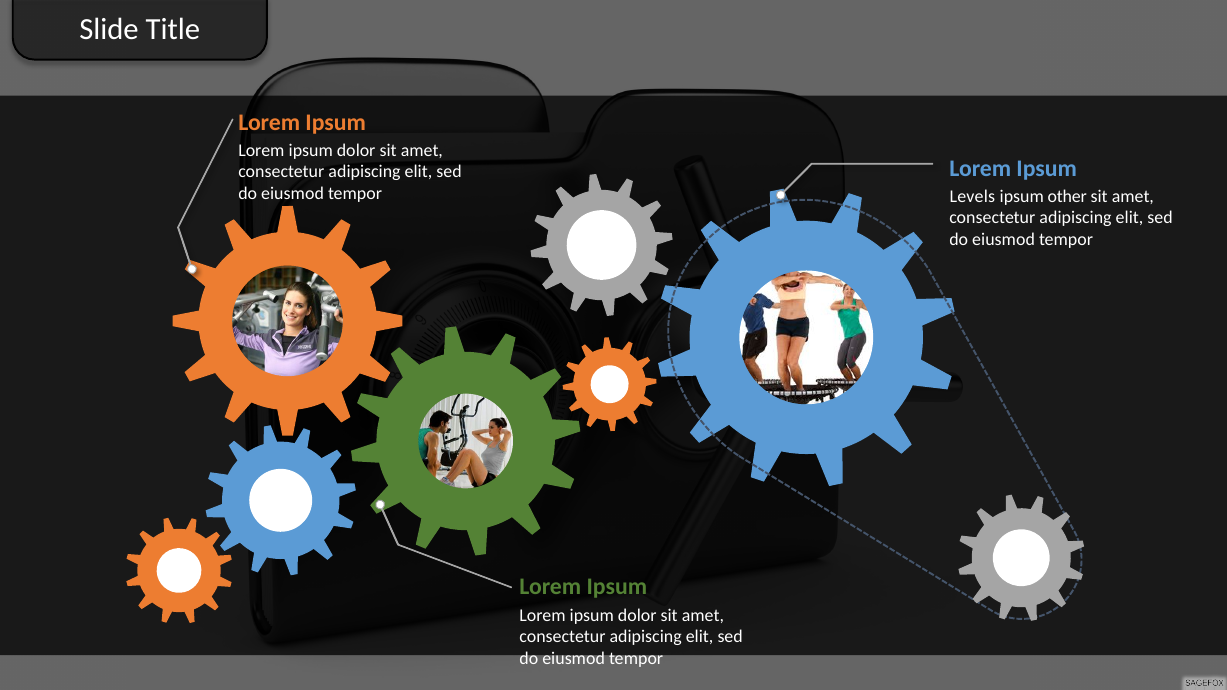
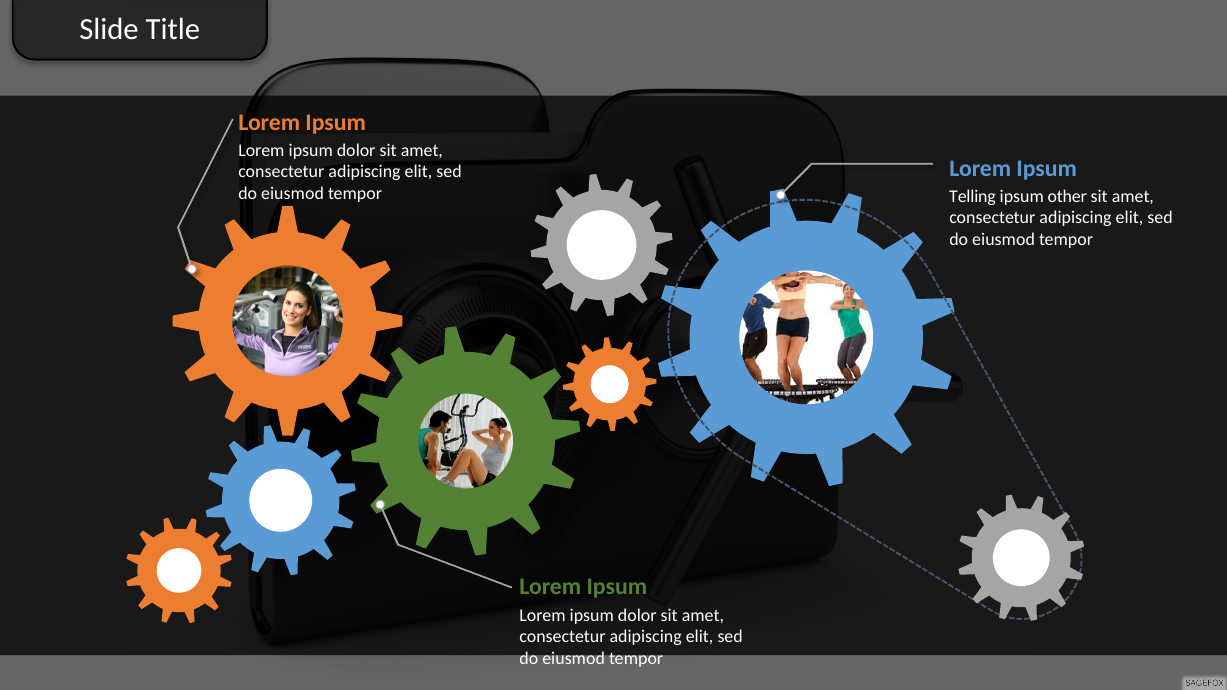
Levels: Levels -> Telling (973, 196)
